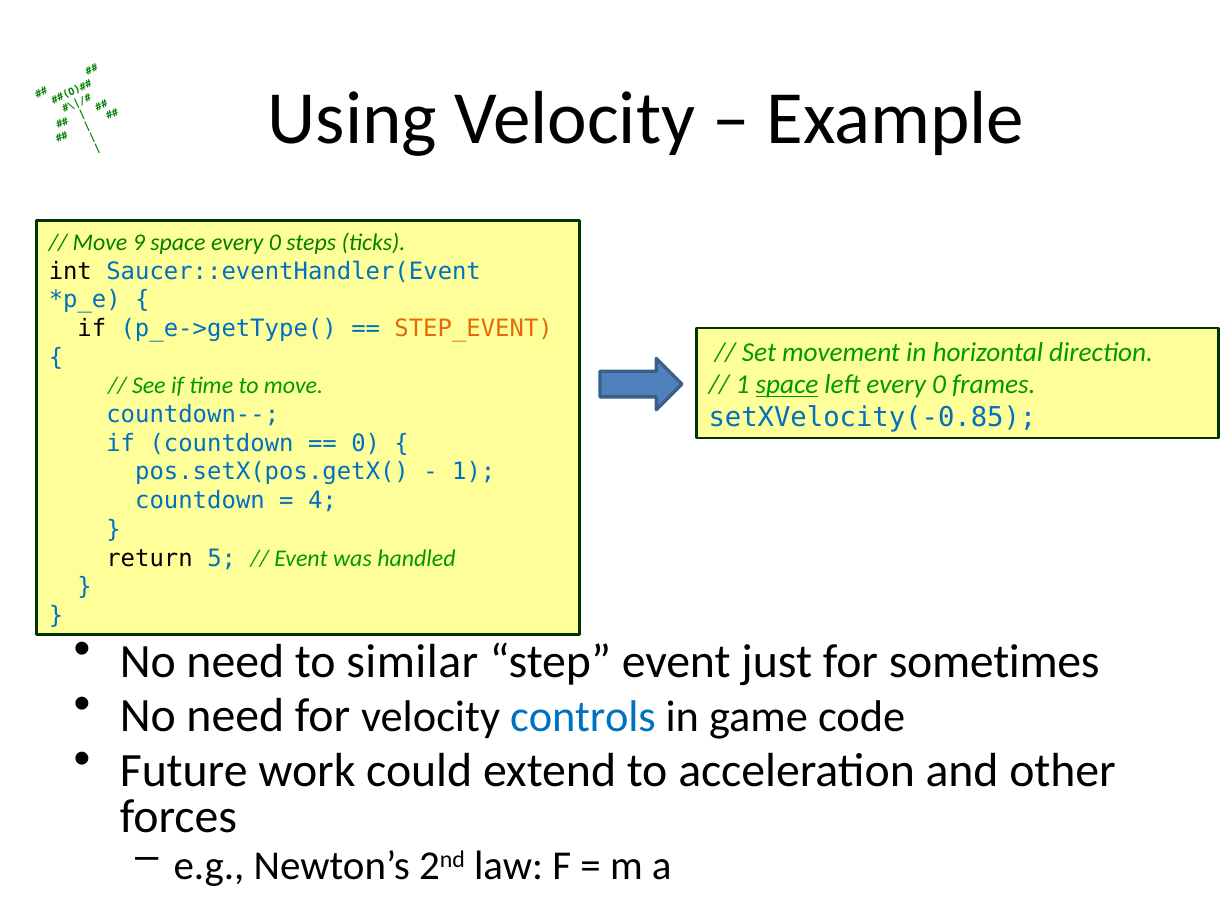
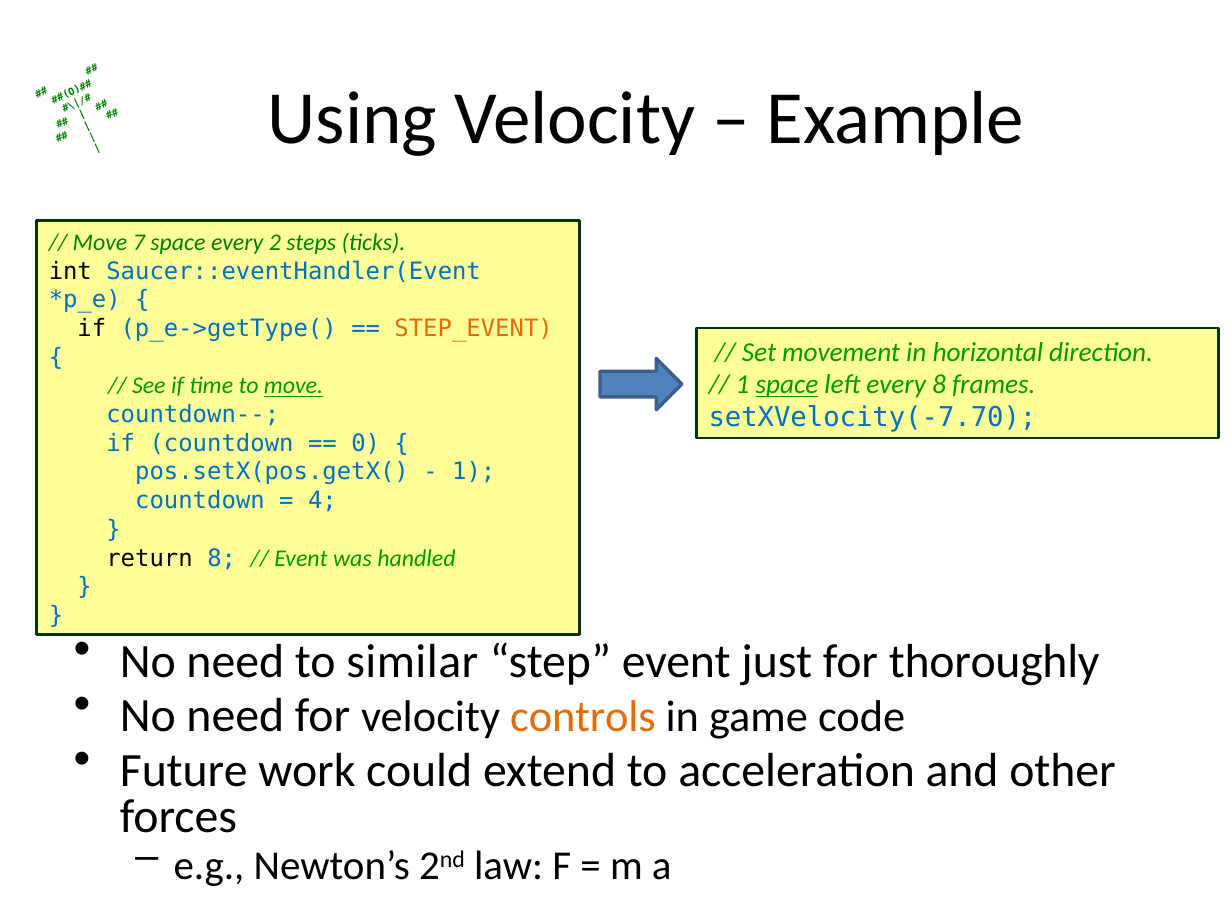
9: 9 -> 7 (139, 242)
space every 0: 0 -> 2 (275, 242)
left every 0: 0 -> 8 (939, 385)
move underline: none -> present (294, 386)
setXVelocity(-0.85: setXVelocity(-0.85 -> setXVelocity(-7.70 (872, 418)
return 5: 5 -> 8 (222, 558)
sometimes: sometimes -> thoroughly (994, 661)
controls colour: blue -> orange (583, 717)
